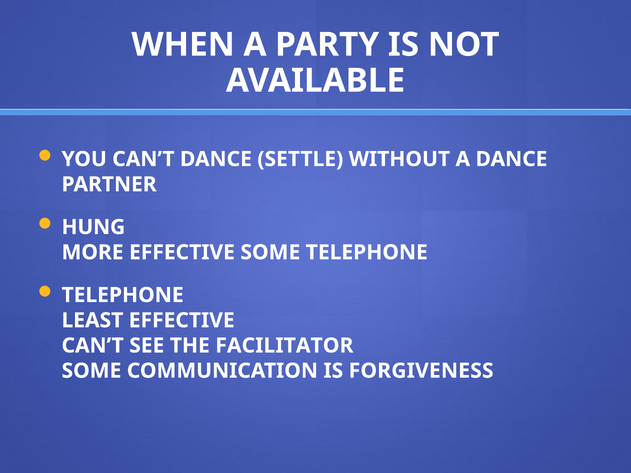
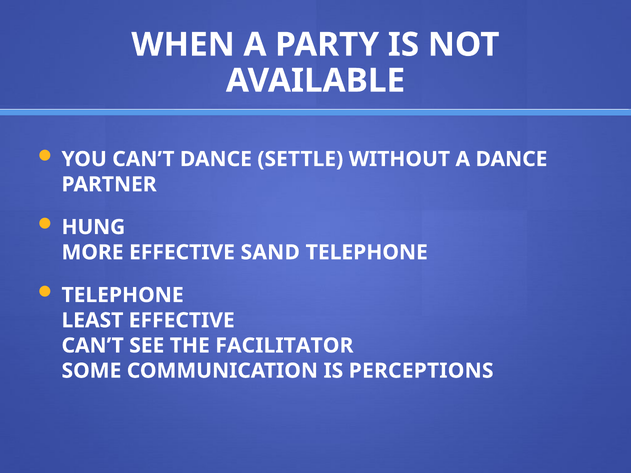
EFFECTIVE SOME: SOME -> SAND (270, 252)
FORGIVENESS: FORGIVENESS -> PERCEPTIONS (421, 371)
